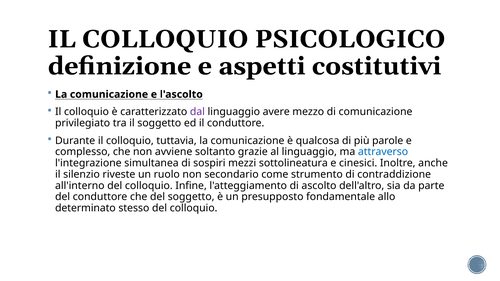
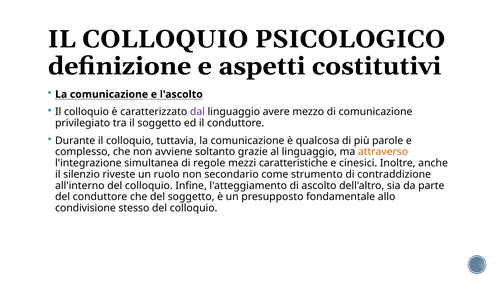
attraverso colour: blue -> orange (383, 152)
sospiri: sospiri -> regole (209, 163)
sottolineatura: sottolineatura -> caratteristiche (293, 163)
determinato: determinato -> condivisione (85, 208)
